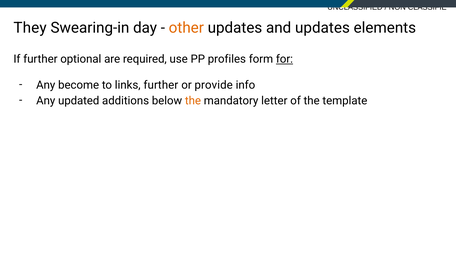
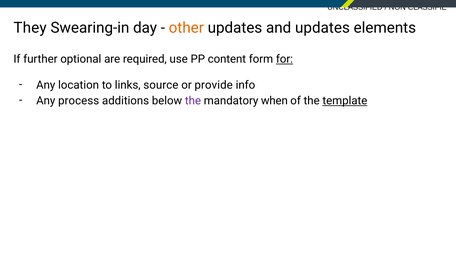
profiles: profiles -> content (227, 59)
become: become -> location (79, 85)
links further: further -> source (161, 85)
updated: updated -> process (79, 101)
the colour: orange -> purple (193, 101)
letter: letter -> when (274, 101)
template underline: none -> present (345, 101)
